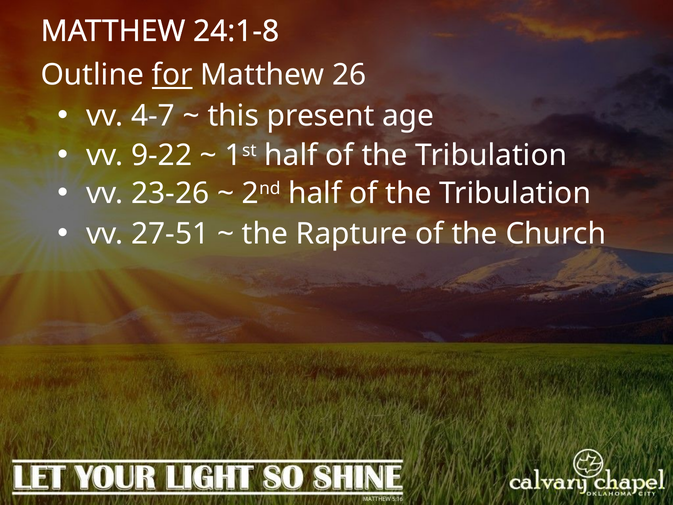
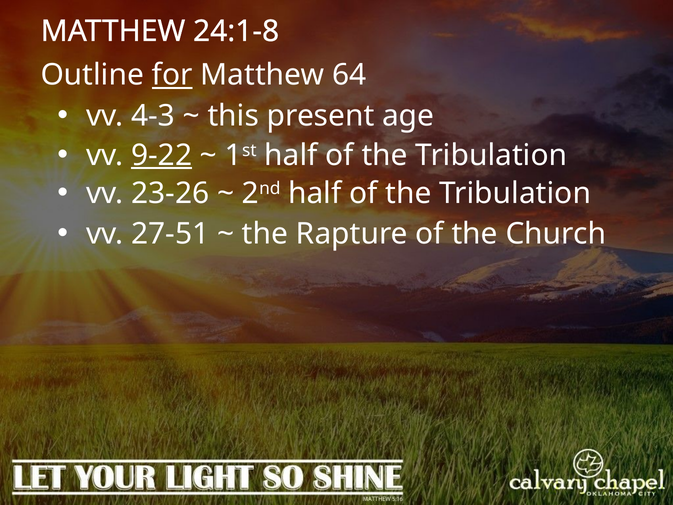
26: 26 -> 64 (349, 75)
4-7: 4-7 -> 4-3 (153, 116)
9-22 underline: none -> present (162, 155)
